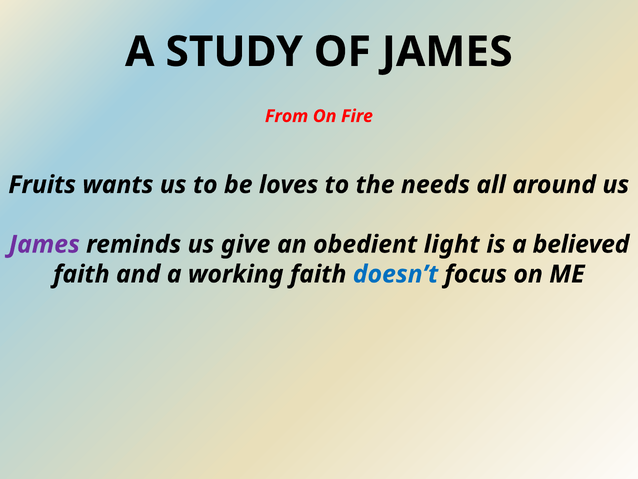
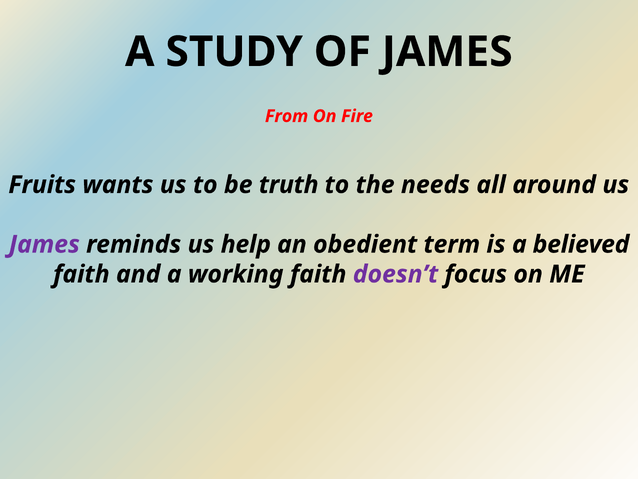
loves: loves -> truth (289, 185)
give: give -> help (246, 244)
light: light -> term (452, 244)
doesn’t colour: blue -> purple (396, 274)
